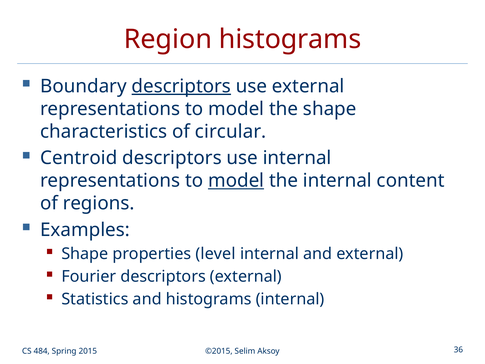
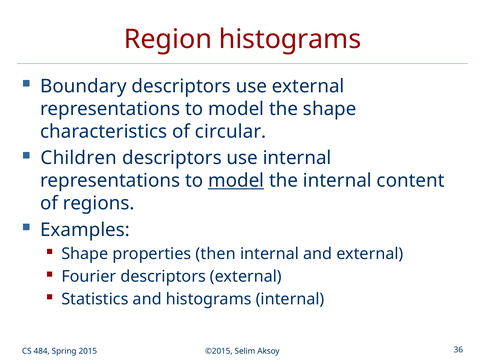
descriptors underline: present -> none (181, 86)
Centroid: Centroid -> Children (79, 158)
level: level -> then (216, 254)
